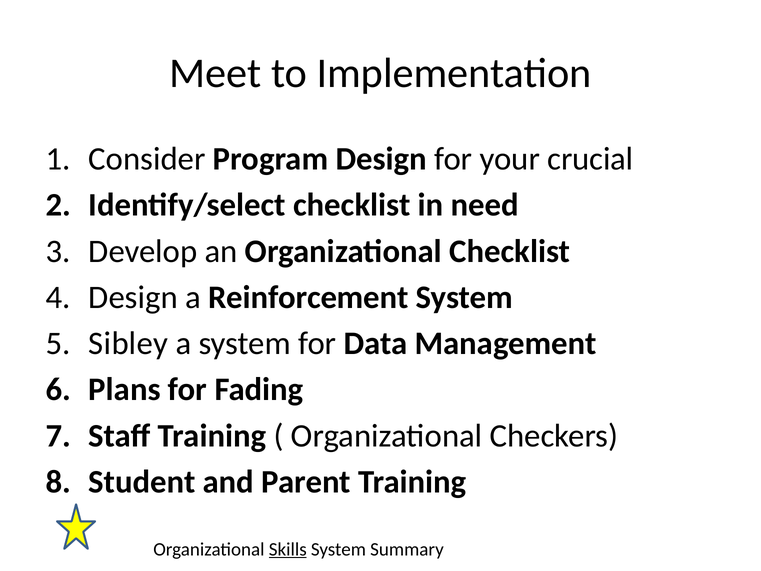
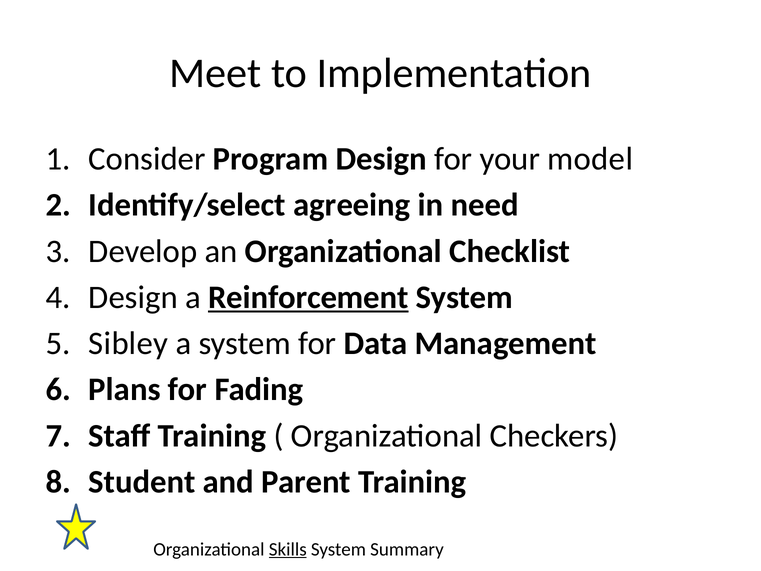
crucial: crucial -> model (590, 159)
Identify/select checklist: checklist -> agreeing (352, 205)
Reinforcement underline: none -> present (308, 297)
